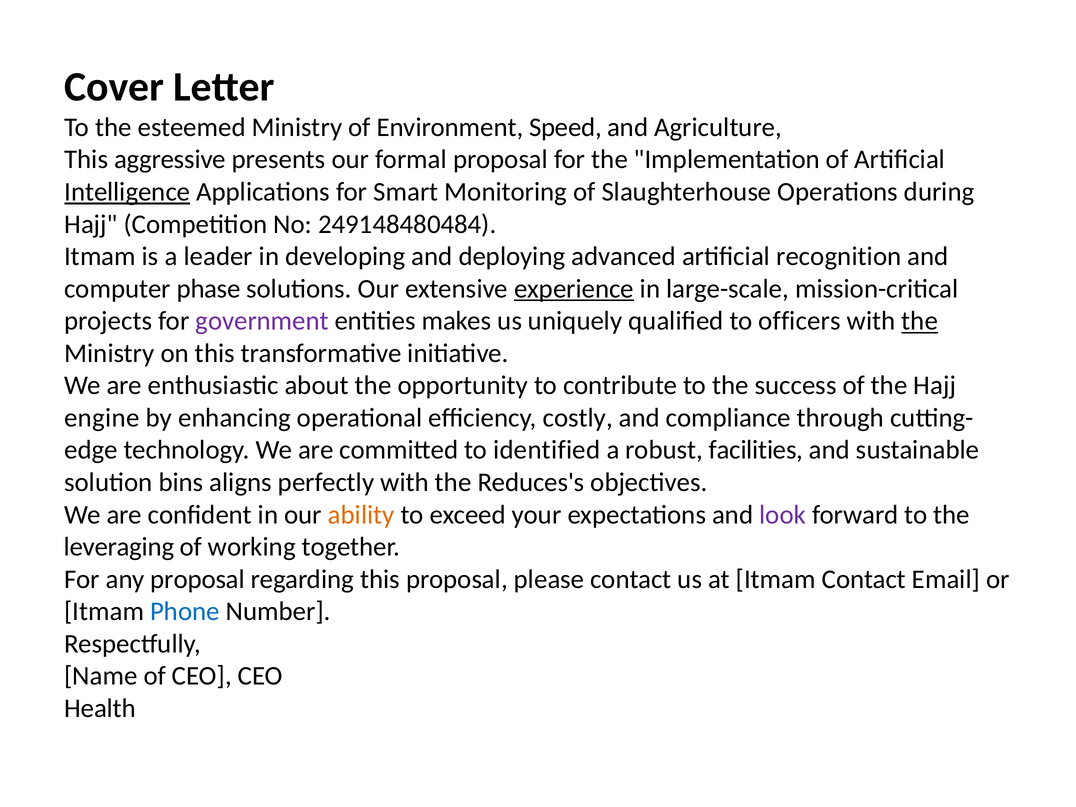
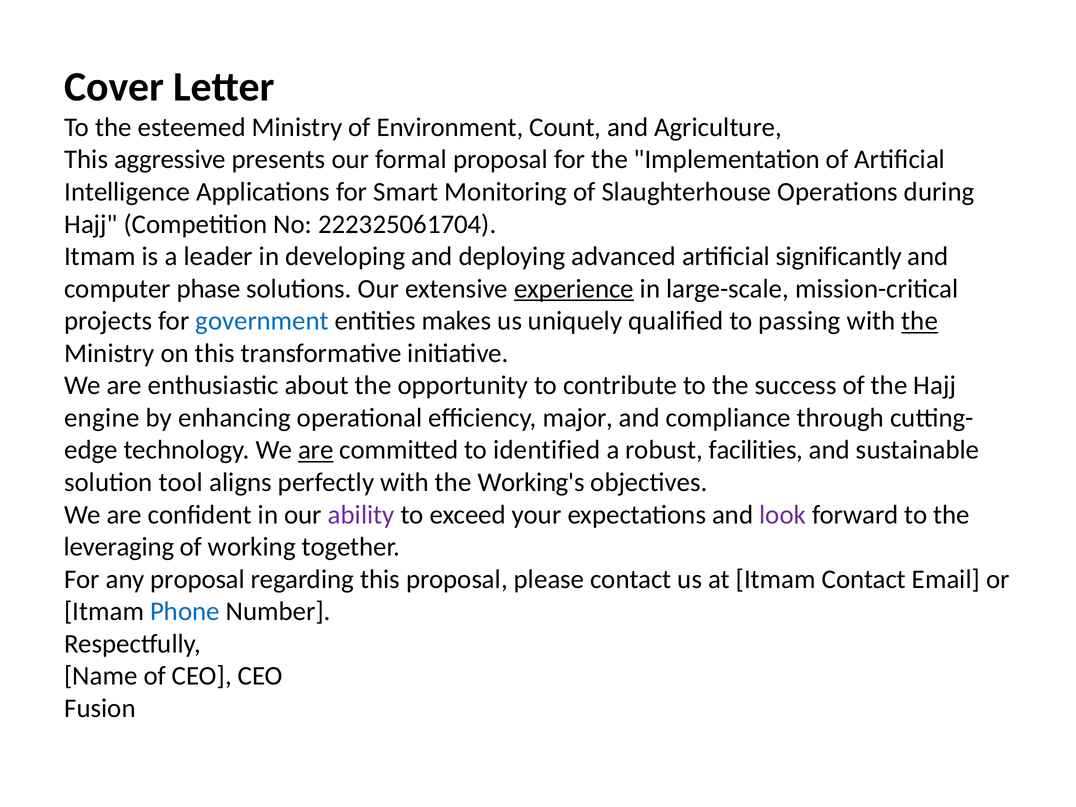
Speed: Speed -> Count (565, 127)
Intelligence underline: present -> none (127, 192)
249148480484: 249148480484 -> 222325061704 (407, 224)
recognition: recognition -> significantly (839, 256)
government colour: purple -> blue (262, 321)
officers: officers -> passing (800, 321)
costly: costly -> major (578, 418)
are underline: none -> present (316, 450)
bins: bins -> tool (181, 482)
Reduces's: Reduces's -> Working's (531, 482)
ability colour: orange -> purple (361, 515)
Health: Health -> Fusion (100, 708)
